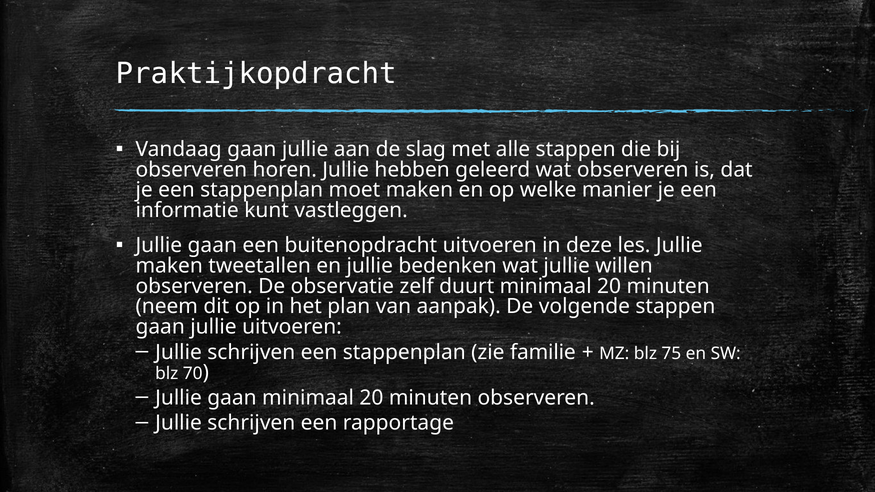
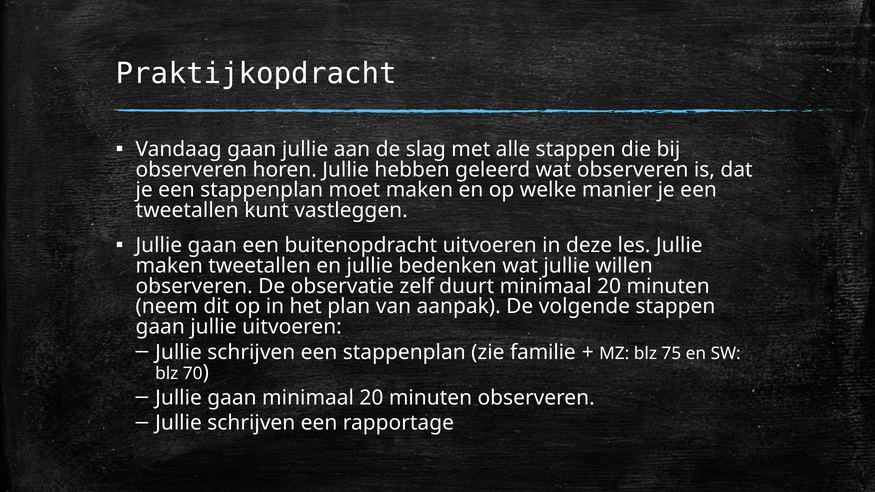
informatie: informatie -> tweetallen (187, 210)
